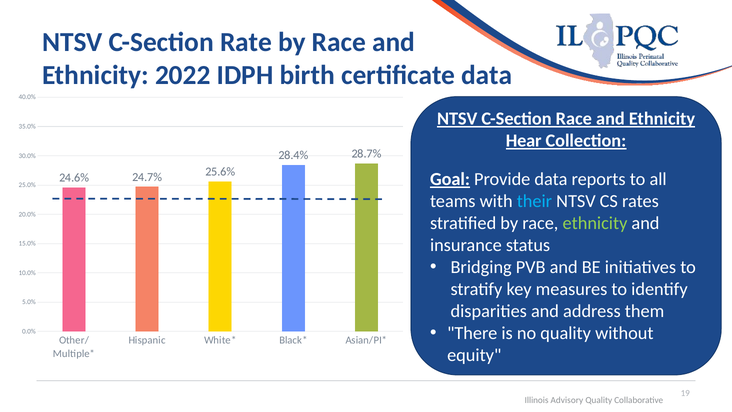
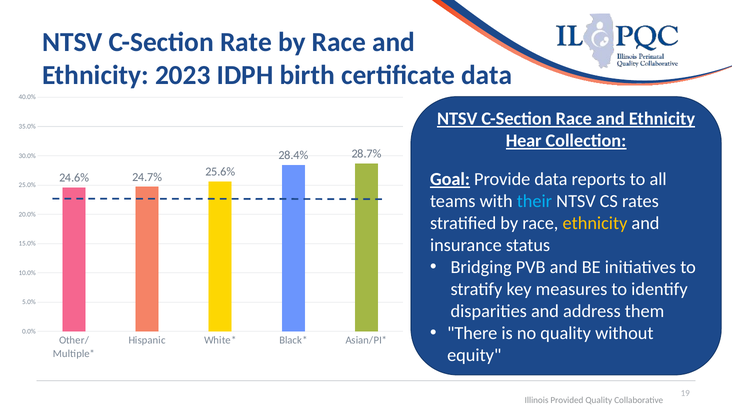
2022: 2022 -> 2023 (183, 75)
ethnicity colour: light green -> yellow (595, 223)
Advisory: Advisory -> Provided (567, 400)
